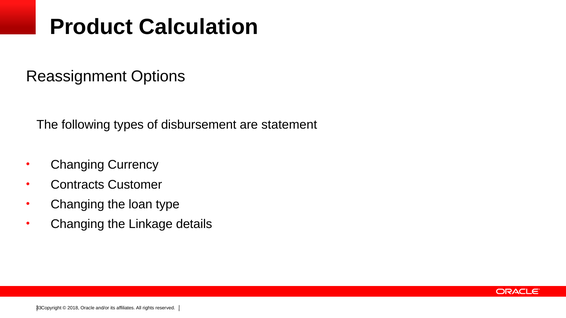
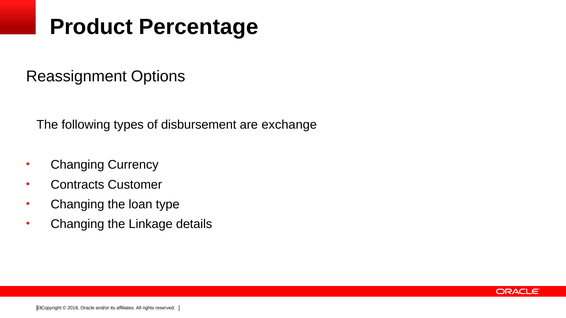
Calculation: Calculation -> Percentage (199, 27)
statement: statement -> exchange (289, 125)
